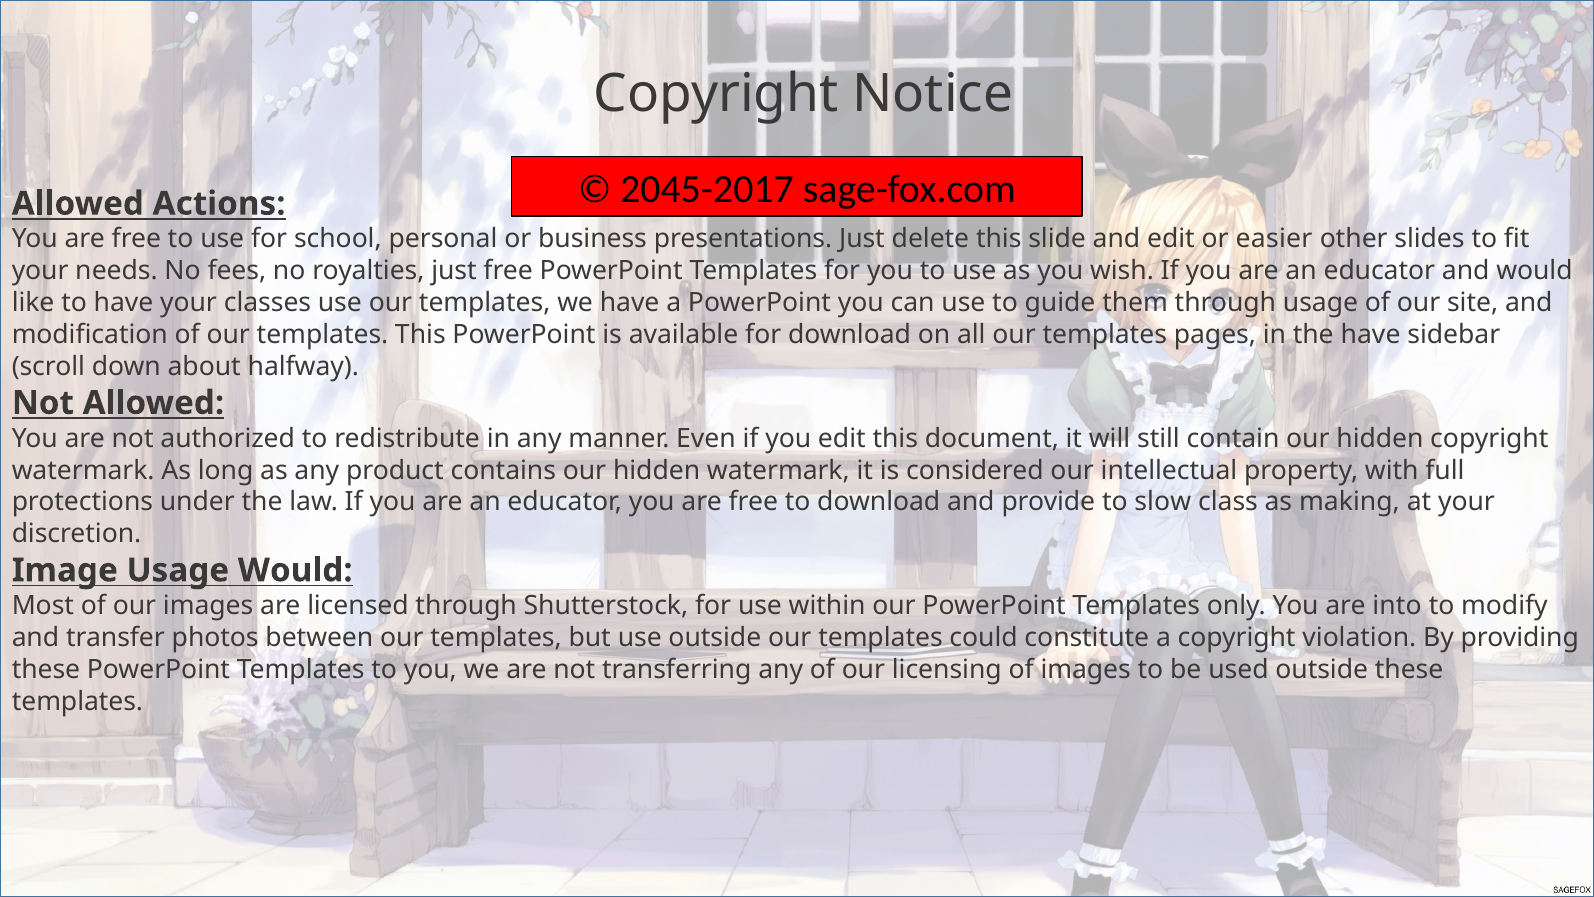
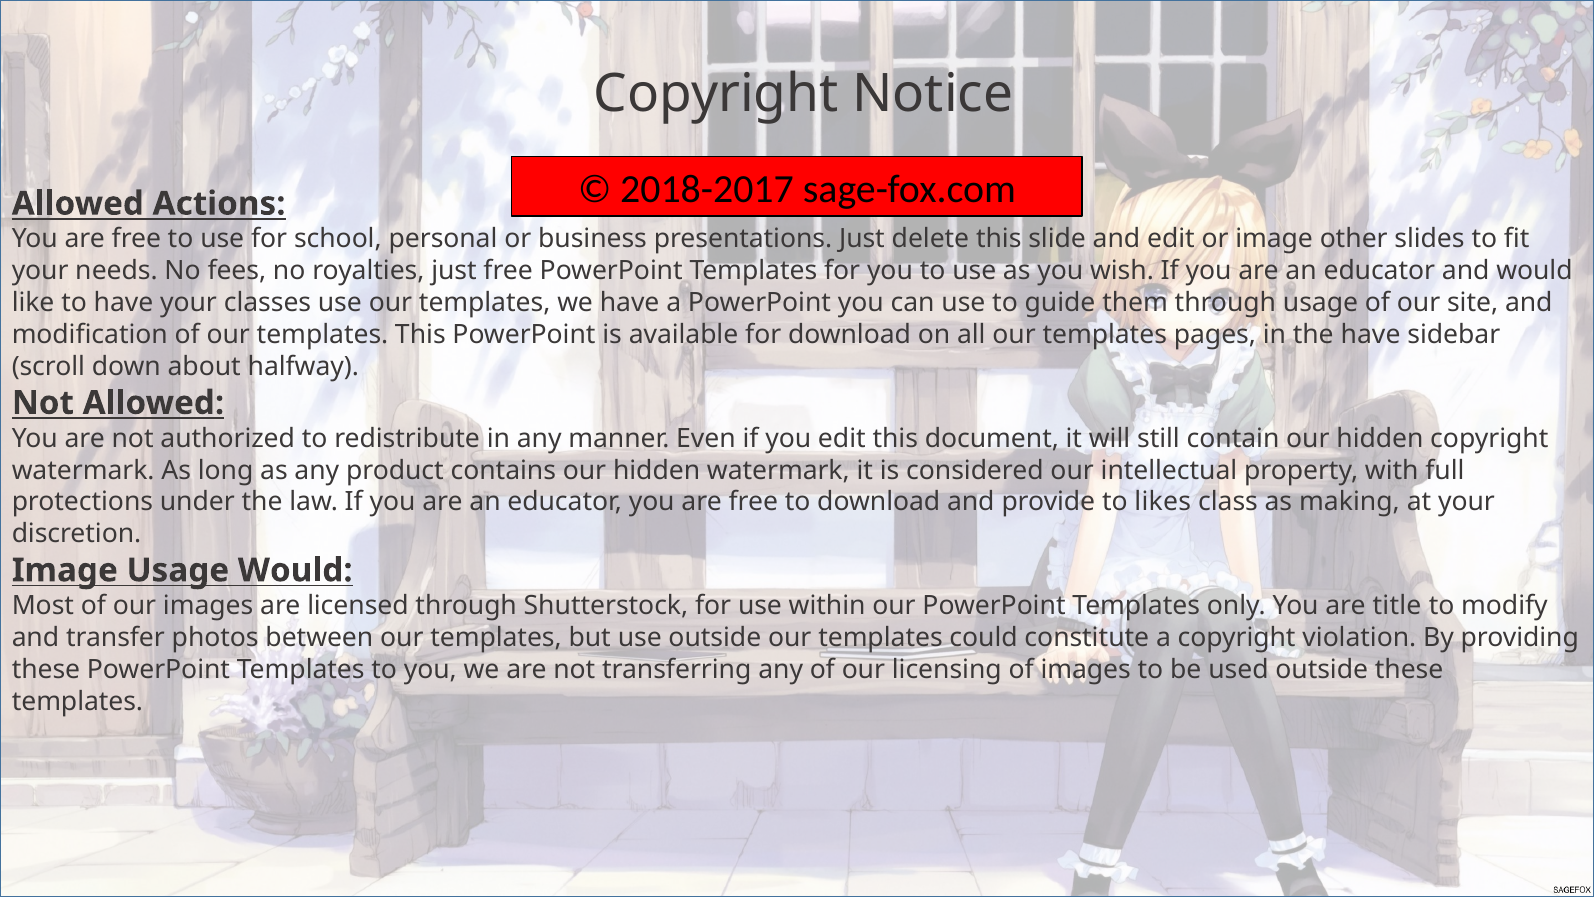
2045-2017: 2045-2017 -> 2018-2017 (707, 189)
or easier: easier -> image (1274, 239)
slow: slow -> likes (1163, 502)
into: into -> title (1397, 606)
